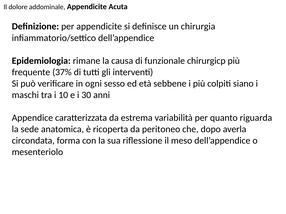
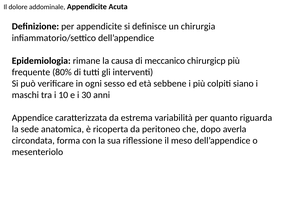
funzionale: funzionale -> meccanico (165, 61)
37%: 37% -> 80% (62, 72)
